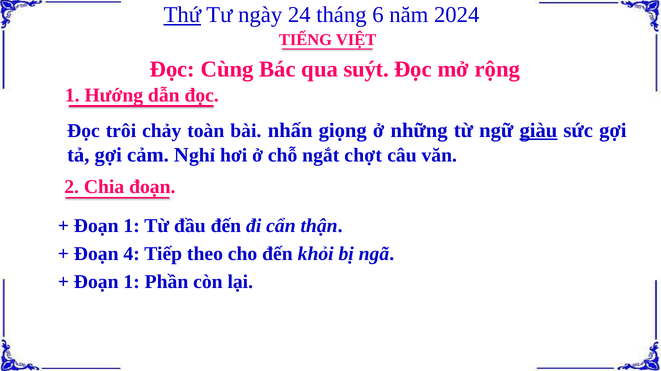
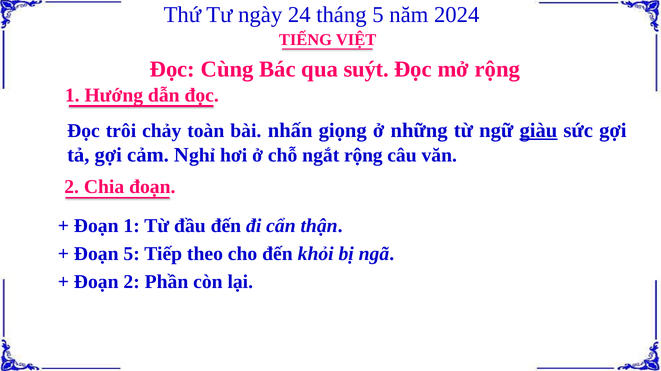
Thứ underline: present -> none (182, 15)
tháng 6: 6 -> 5 (378, 15)
ngắt chợt: chợt -> rộng (363, 156)
Đoạn 4: 4 -> 5 (132, 254)
1: 1 -> 2 (132, 282)
